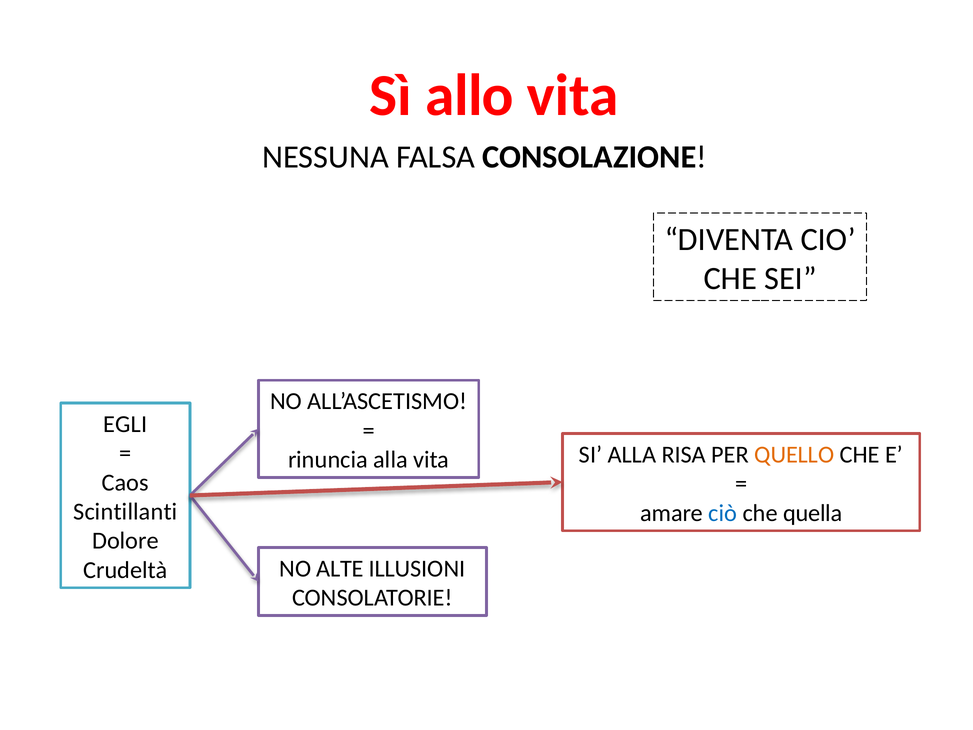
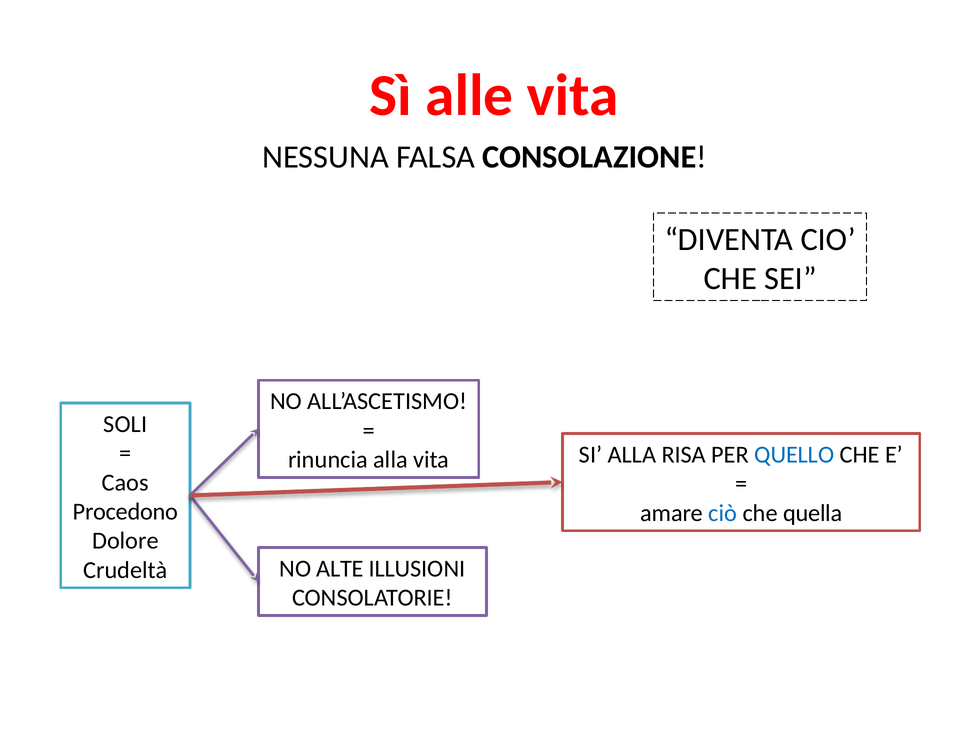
allo: allo -> alle (469, 95)
EGLI: EGLI -> SOLI (125, 424)
QUELLO colour: orange -> blue (794, 454)
Scintillanti: Scintillanti -> Procedono (126, 512)
